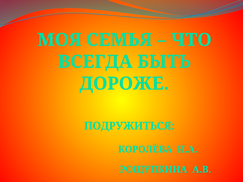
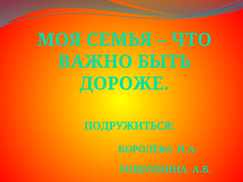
ВСЕГДА: ВСЕГДА -> ВАЖНО (95, 62)
